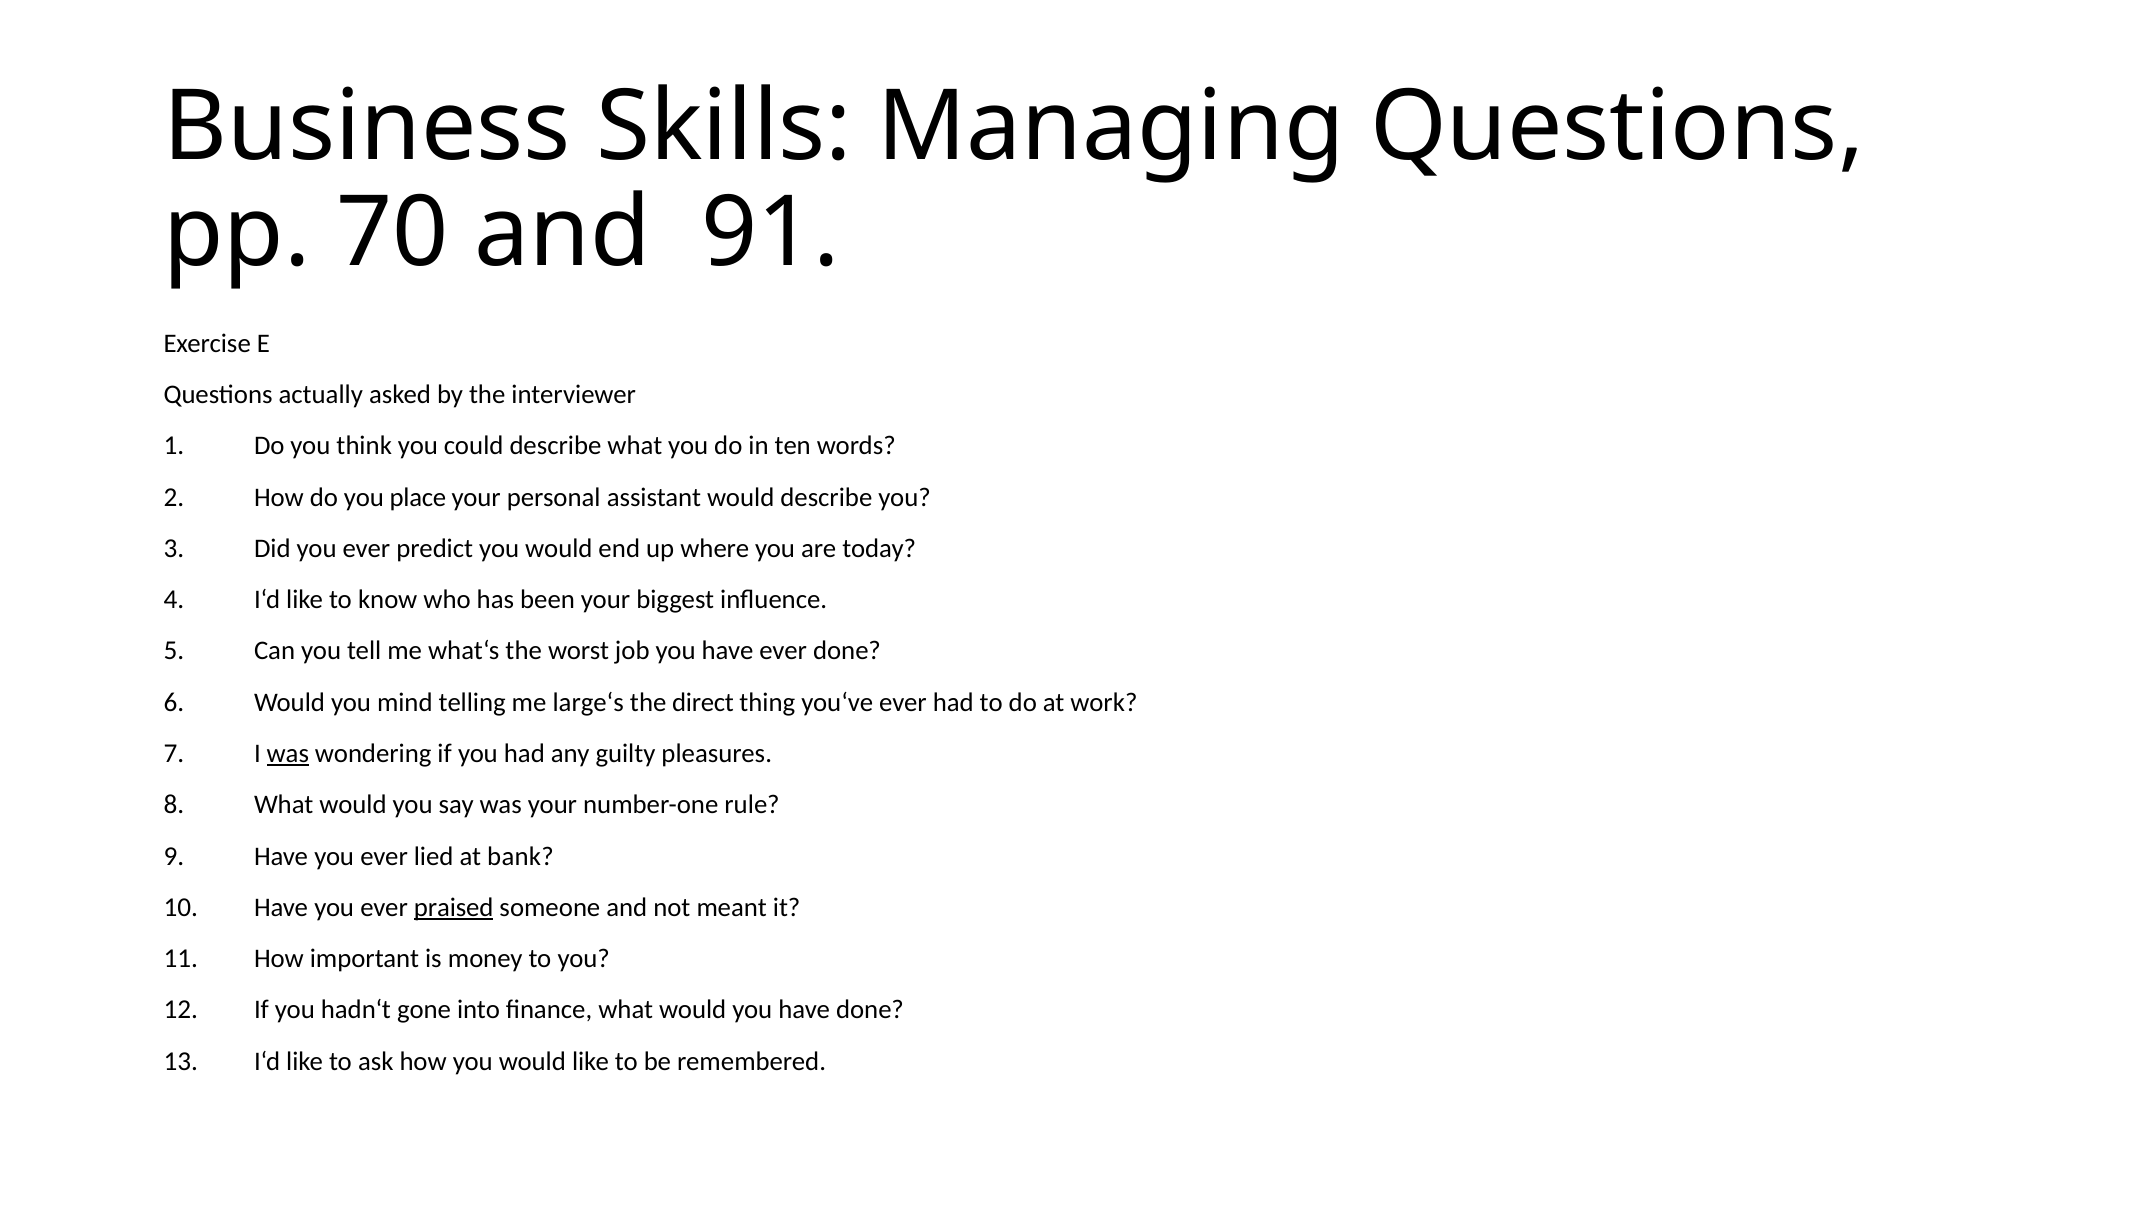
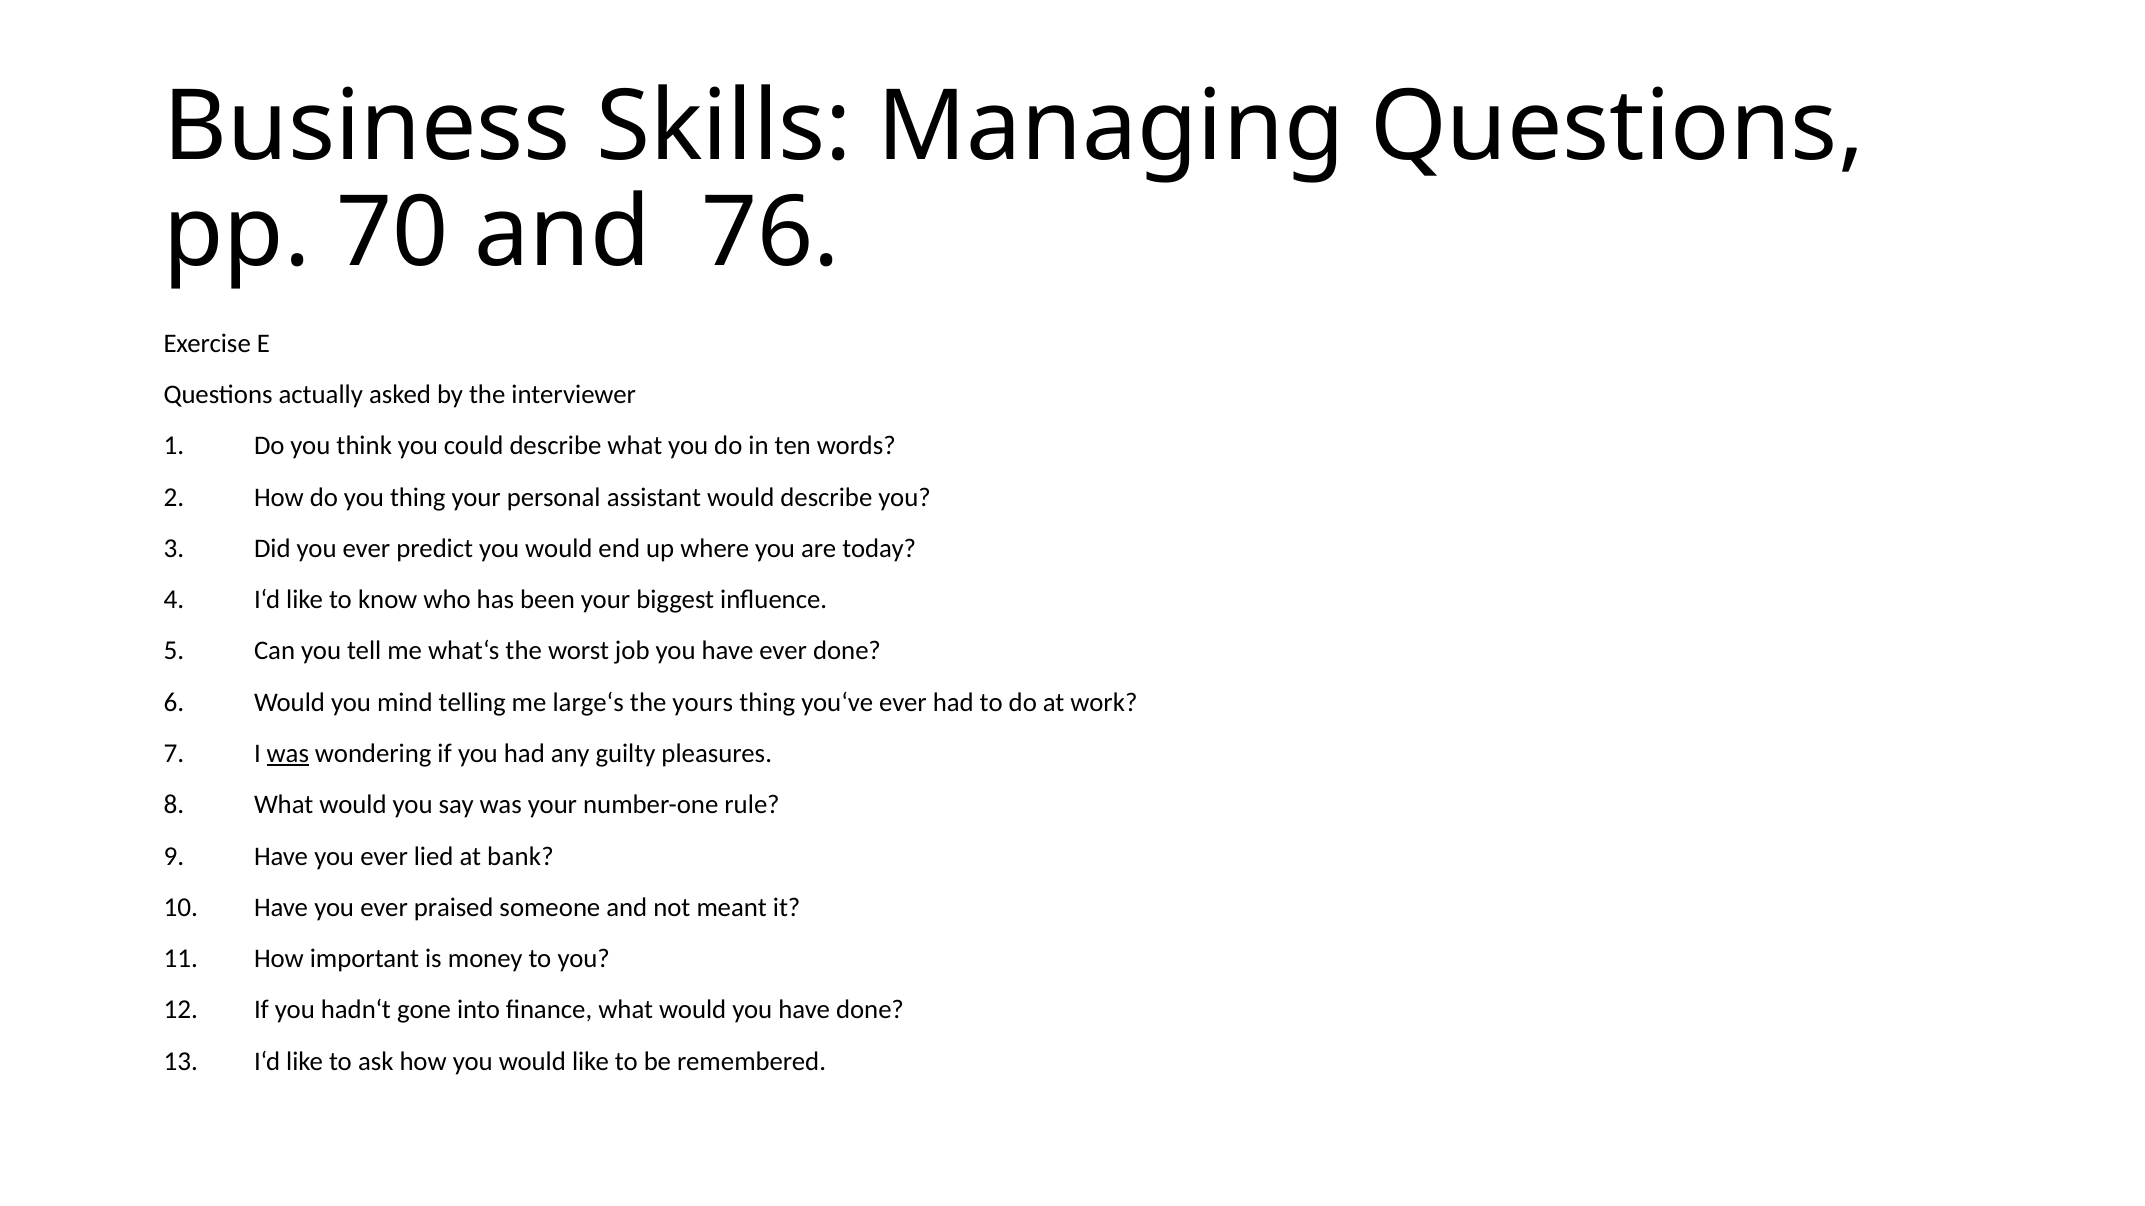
91: 91 -> 76 (771, 233)
you place: place -> thing (418, 497)
direct: direct -> yours (703, 703)
praised underline: present -> none (454, 908)
